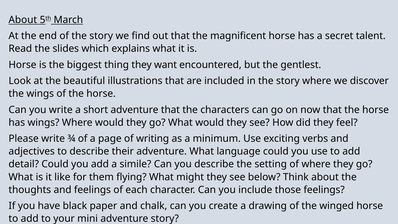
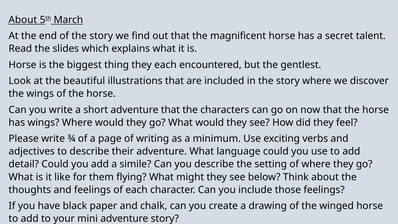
they want: want -> each (165, 65)
